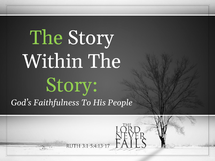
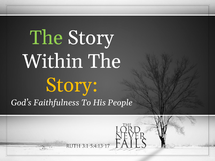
Story colour: light green -> yellow (72, 85)
